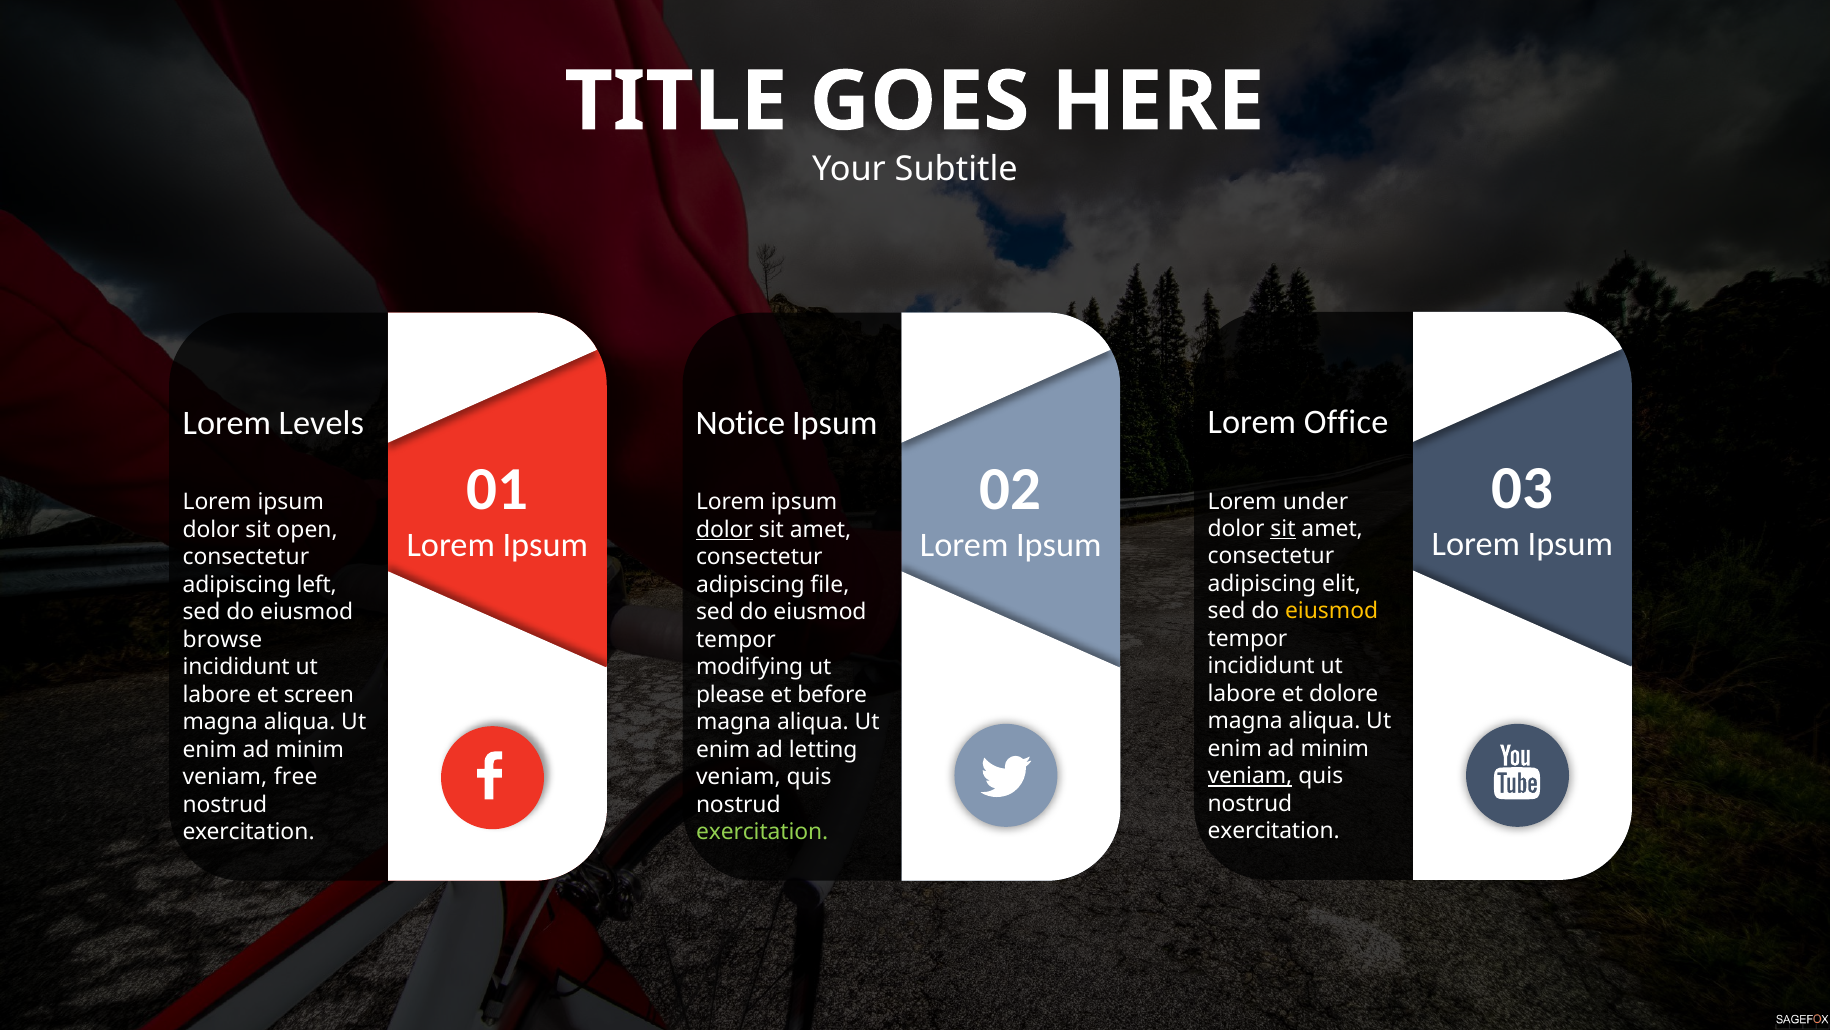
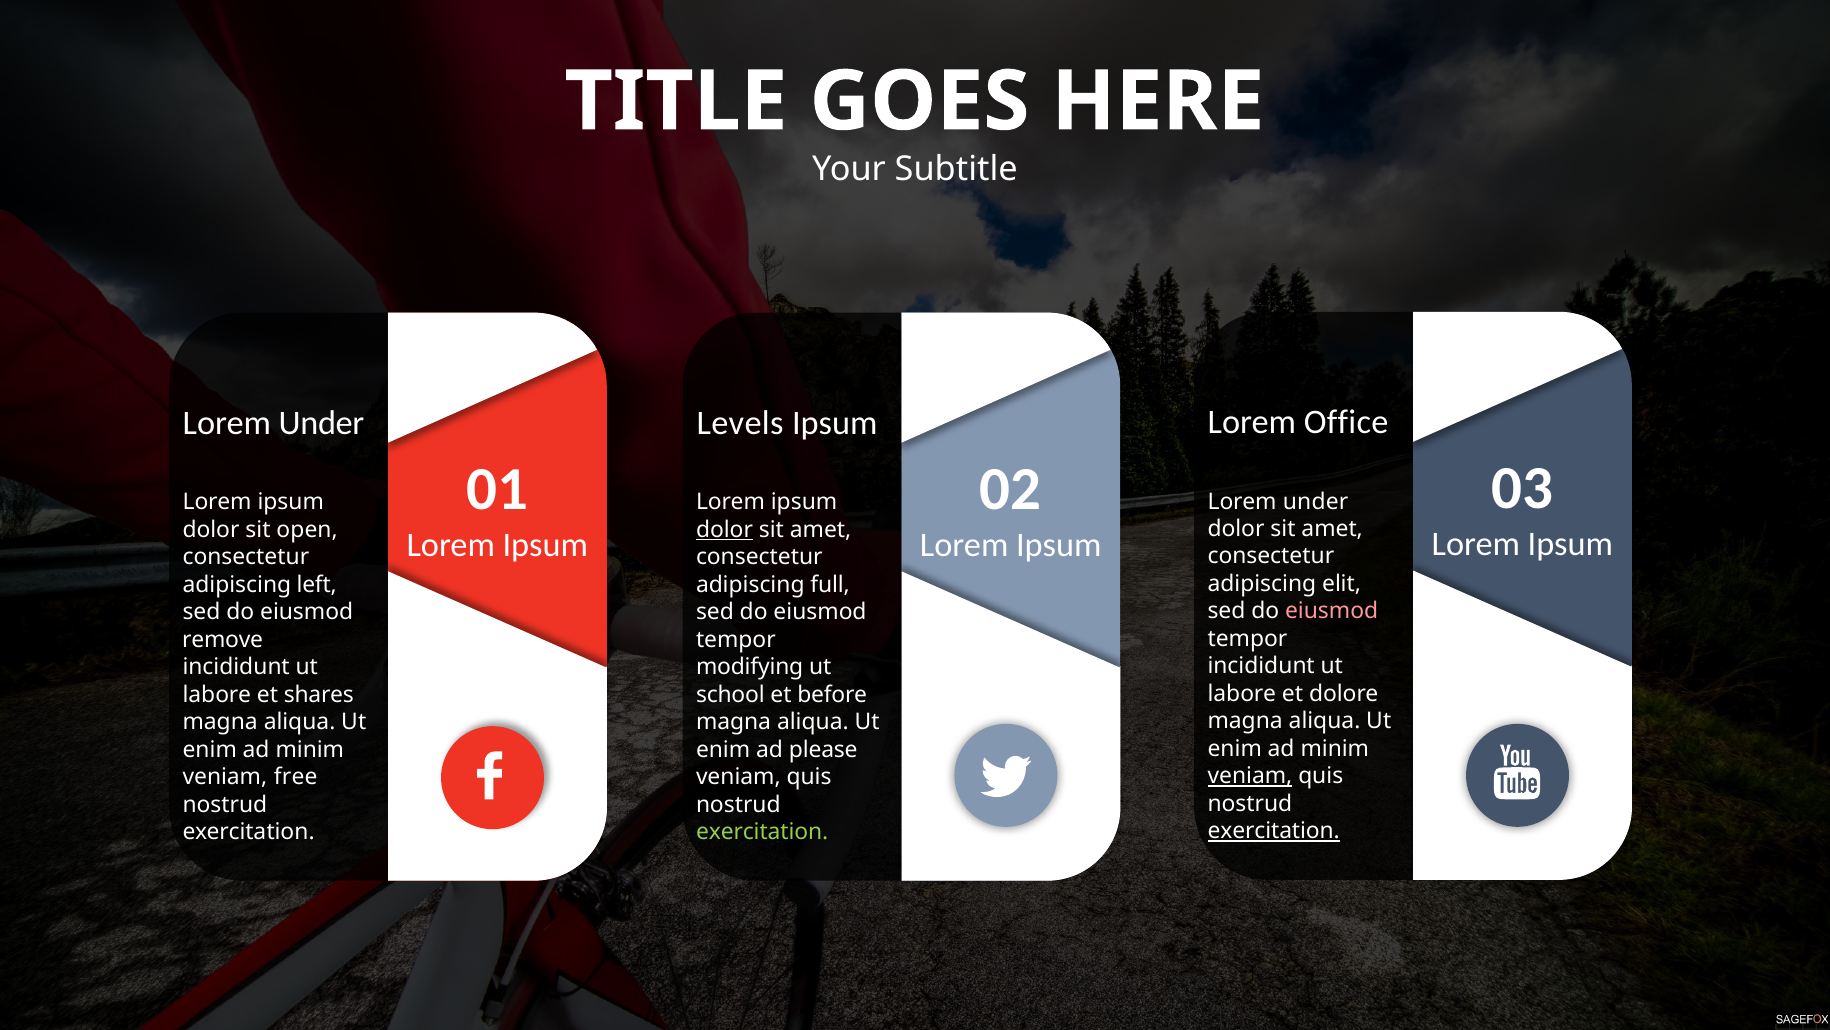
Levels: Levels -> Under (322, 423)
Notice: Notice -> Levels (740, 423)
sit underline: present -> none (1283, 529)
file: file -> full (830, 584)
eiusmod colour: yellow -> pink (1332, 611)
browse: browse -> remove (223, 639)
screen: screen -> shares (319, 694)
please: please -> school (730, 694)
letting: letting -> please (823, 749)
exercitation underline: none -> present (1274, 831)
